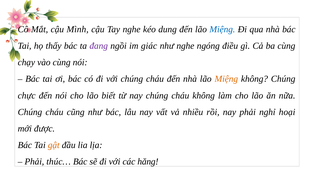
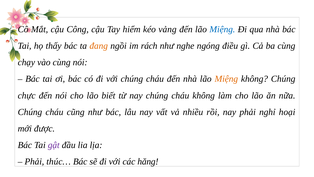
Mình: Mình -> Công (78, 29)
Tay nghe: nghe -> hiểm (132, 29)
dung: dung -> vảng (168, 29)
đang colour: purple -> orange (99, 46)
giác: giác -> rách (149, 46)
gật colour: orange -> purple (54, 145)
